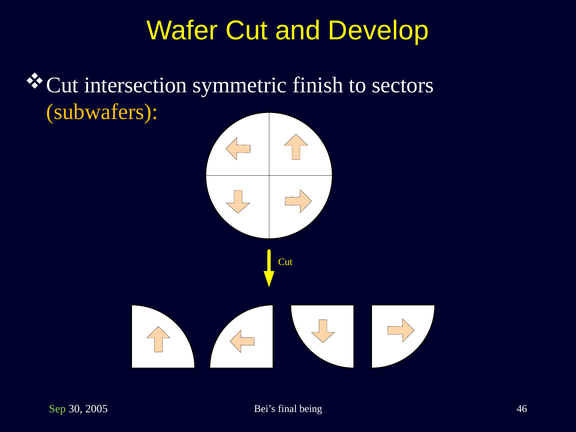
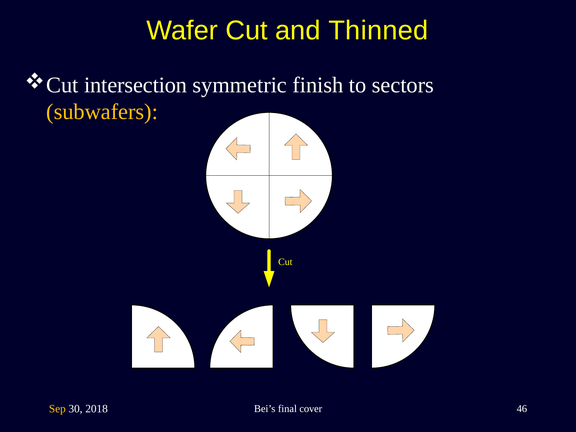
Develop: Develop -> Thinned (378, 31)
Sep colour: light green -> yellow (57, 409)
2005: 2005 -> 2018 (97, 409)
being: being -> cover (311, 409)
